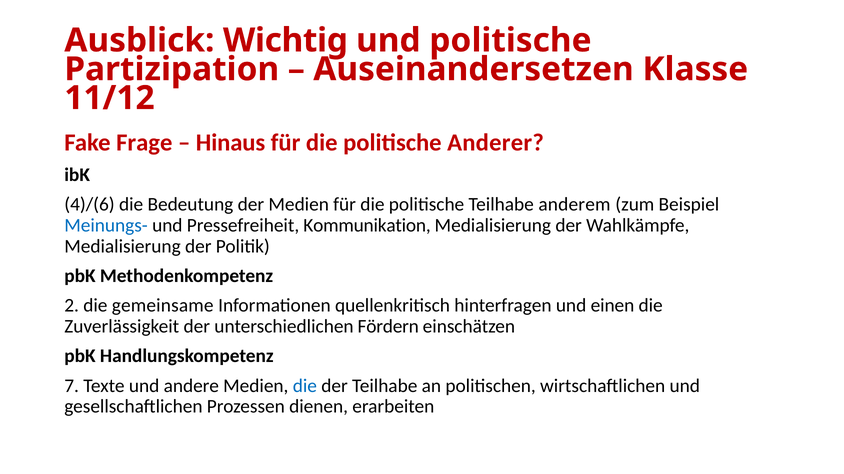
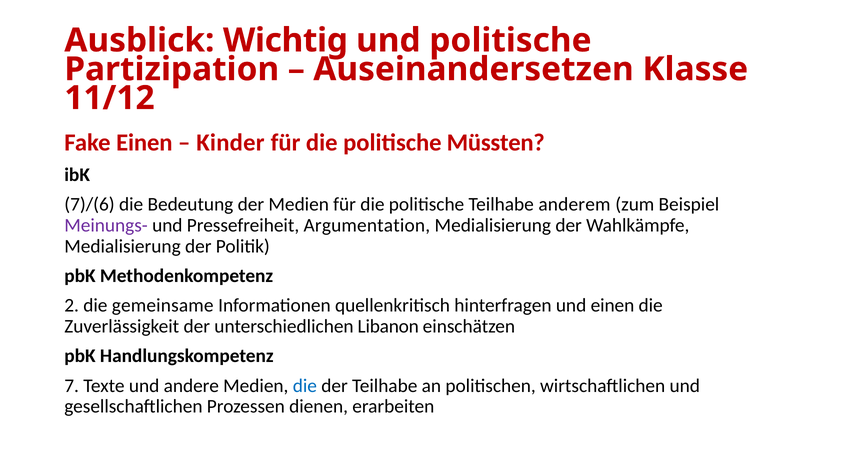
Fake Frage: Frage -> Einen (144, 143)
Hinaus: Hinaus -> Kinder (230, 143)
Anderer: Anderer -> Müssten (496, 143)
4)/(6: 4)/(6 -> 7)/(6 (90, 205)
Meinungs- colour: blue -> purple (106, 226)
Kommunikation: Kommunikation -> Argumentation (367, 226)
Fördern: Fördern -> Libanon (388, 327)
